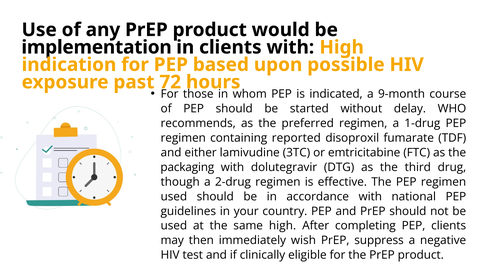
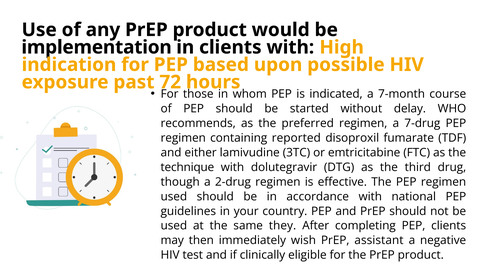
9-month: 9-month -> 7-month (402, 94)
1-drug: 1-drug -> 7-drug (422, 123)
packaging: packaging -> technique (187, 167)
same high: high -> they (283, 226)
suppress: suppress -> assistant (379, 240)
